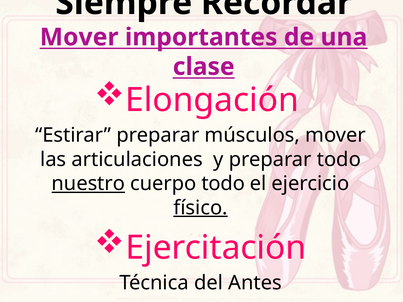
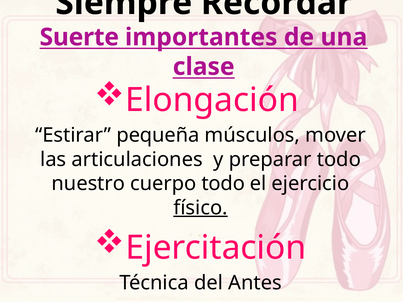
Mover: Mover -> Suerte (79, 37)
Estirar preparar: preparar -> pequeña (158, 135)
nuestro underline: present -> none (88, 184)
